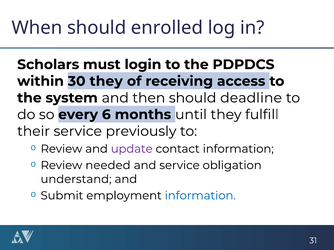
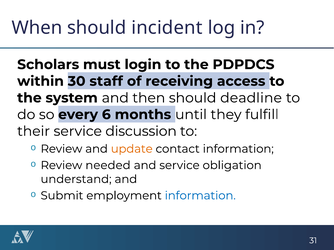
enrolled: enrolled -> incident (167, 28)
30 they: they -> staff (106, 81)
previously: previously -> discussion (141, 131)
update colour: purple -> orange (132, 149)
